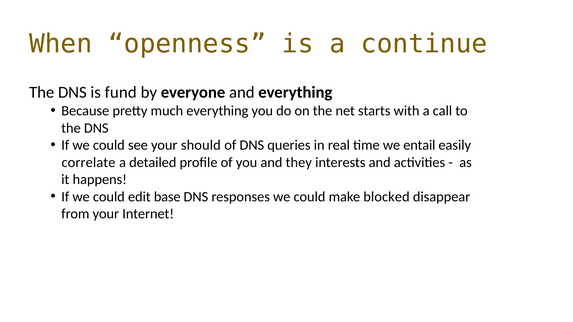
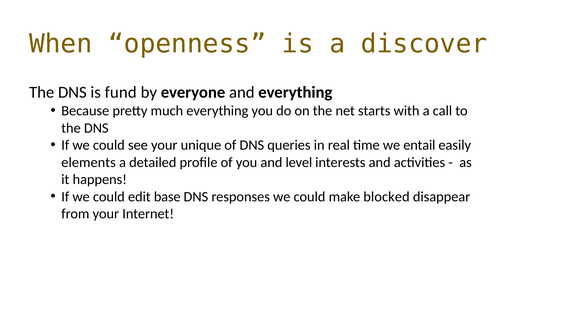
continue: continue -> discover (424, 44)
should: should -> unique (201, 145)
correlate: correlate -> elements (89, 163)
they: they -> level (299, 163)
